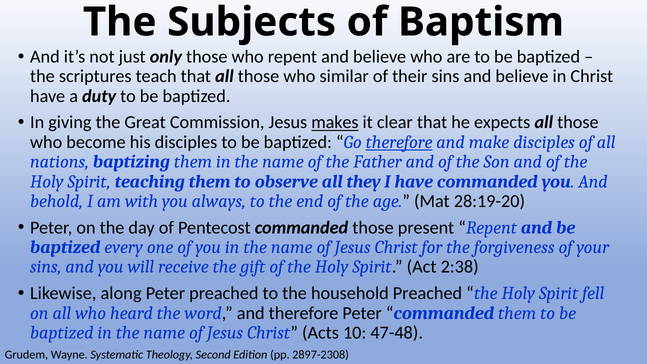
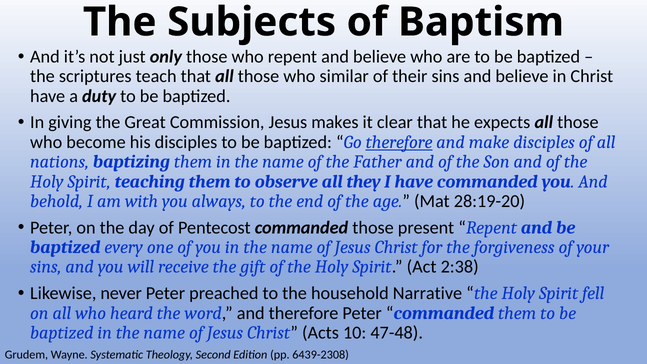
makes underline: present -> none (335, 122)
along: along -> never (121, 293)
household Preached: Preached -> Narrative (427, 293)
2897-2308: 2897-2308 -> 6439-2308 (321, 355)
